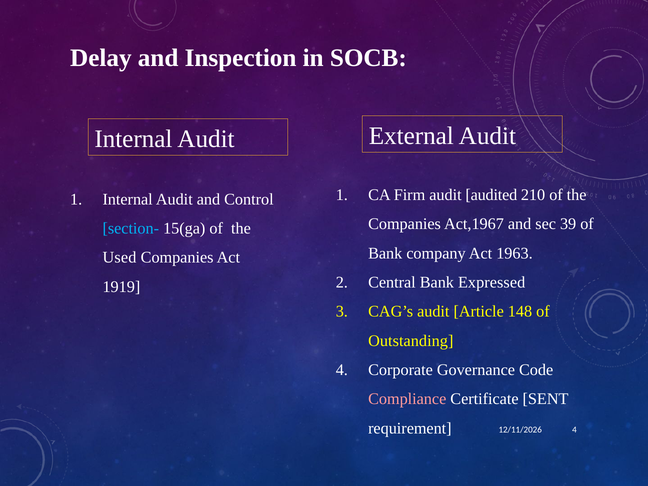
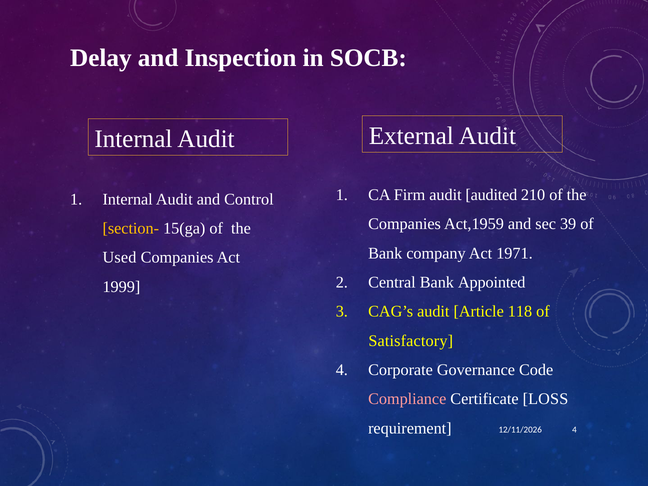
Act,1967: Act,1967 -> Act,1959 (474, 224)
section- colour: light blue -> yellow (131, 228)
1963: 1963 -> 1971 (514, 253)
Expressed: Expressed -> Appointed (492, 282)
1919: 1919 -> 1999 (121, 287)
148: 148 -> 118 (520, 312)
Outstanding: Outstanding -> Satisfactory (411, 341)
SENT: SENT -> LOSS (545, 399)
